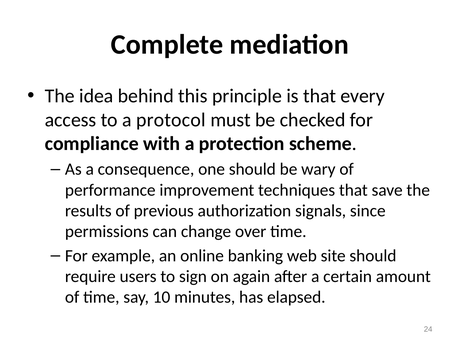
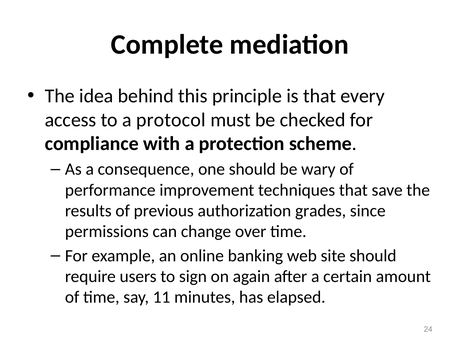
signals: signals -> grades (321, 211)
10: 10 -> 11 (162, 297)
